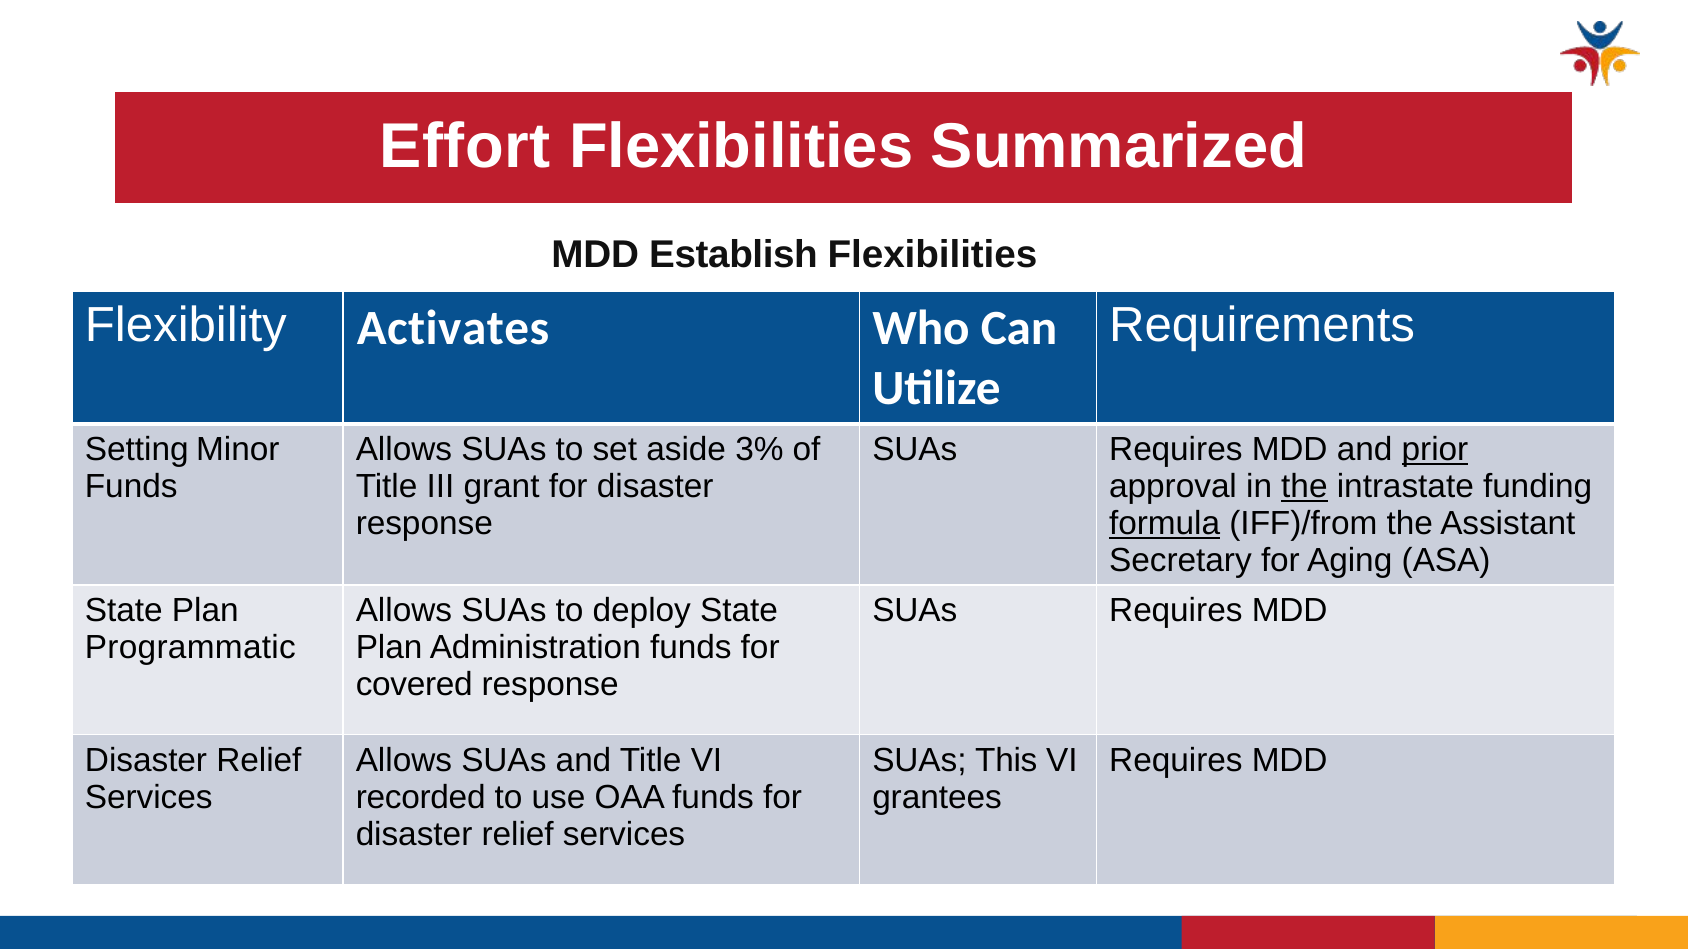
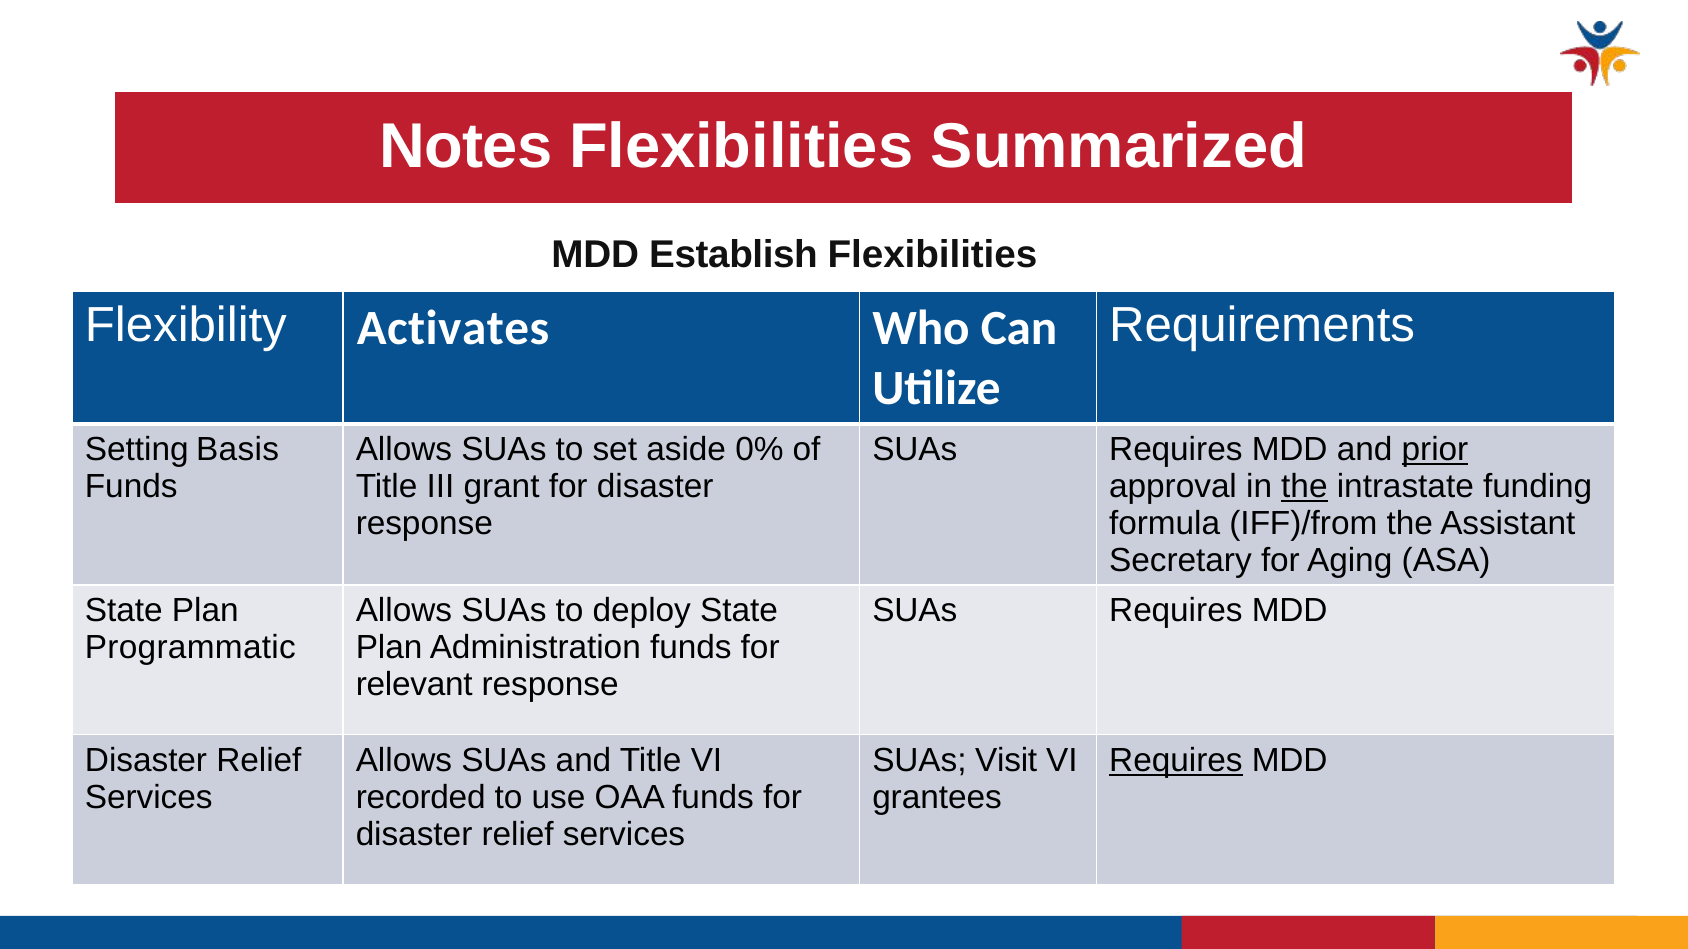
Effort: Effort -> Notes (466, 147)
Minor: Minor -> Basis (238, 450)
3%: 3% -> 0% (759, 450)
formula underline: present -> none (1165, 524)
covered: covered -> relevant (414, 685)
This: This -> Visit (1006, 761)
Requires underline: none -> present (1176, 761)
